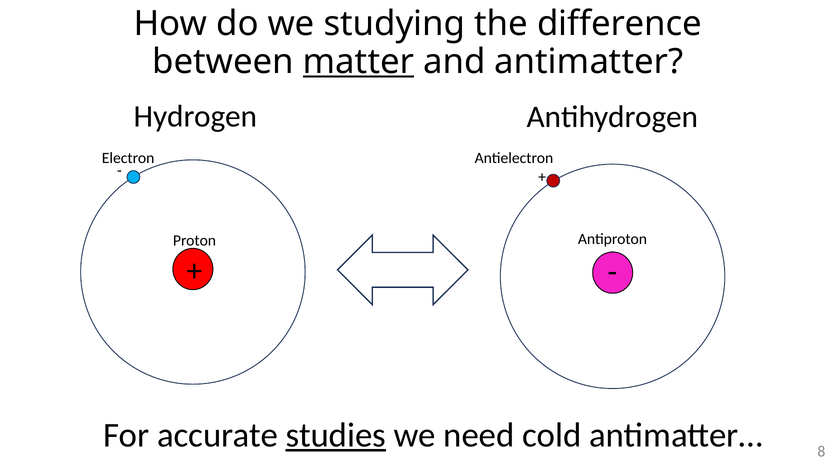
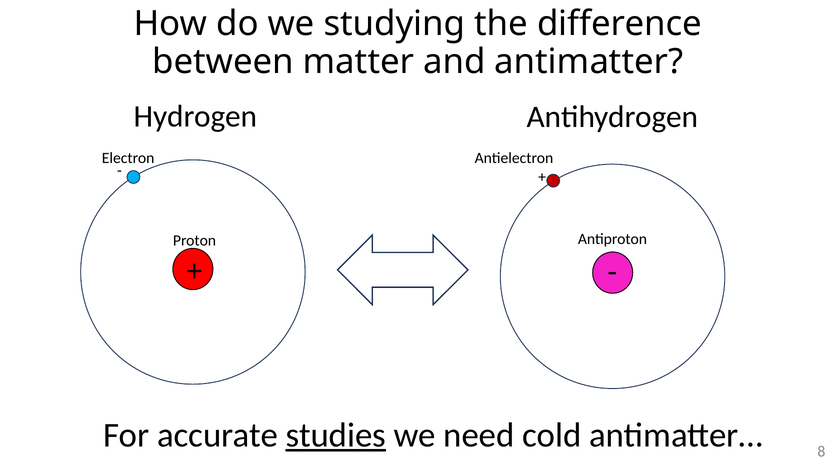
matter underline: present -> none (358, 62)
